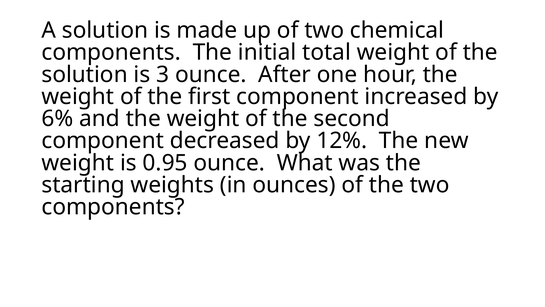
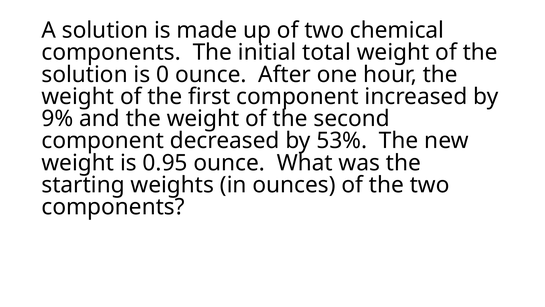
3: 3 -> 0 (163, 74)
6%: 6% -> 9% (57, 119)
12%: 12% -> 53% (342, 141)
